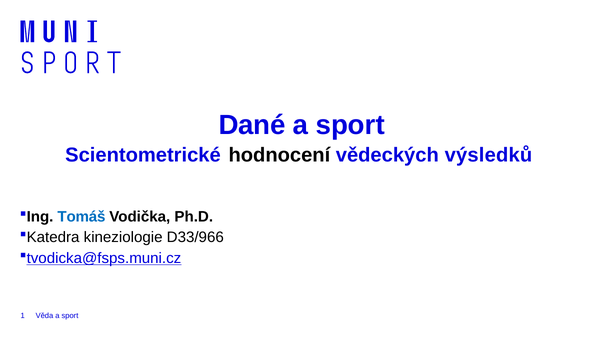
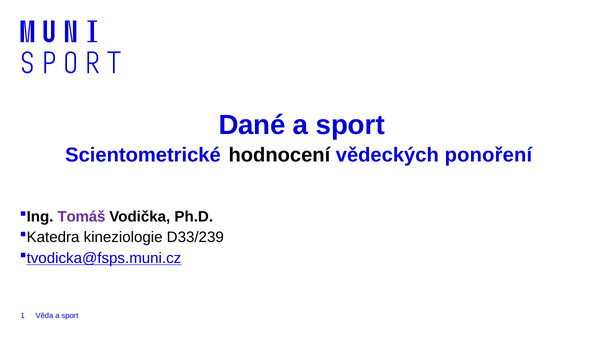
výsledků: výsledků -> ponoření (488, 155)
Tomáš colour: blue -> purple (81, 217)
D33/966: D33/966 -> D33/239 (195, 237)
